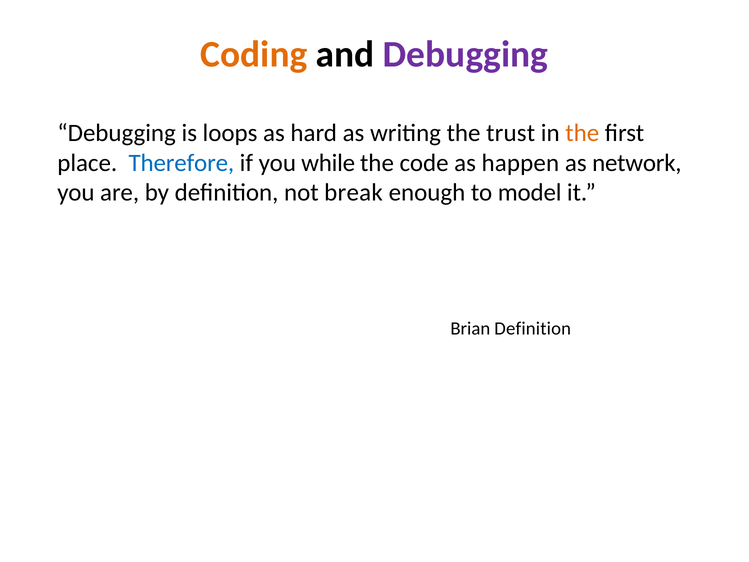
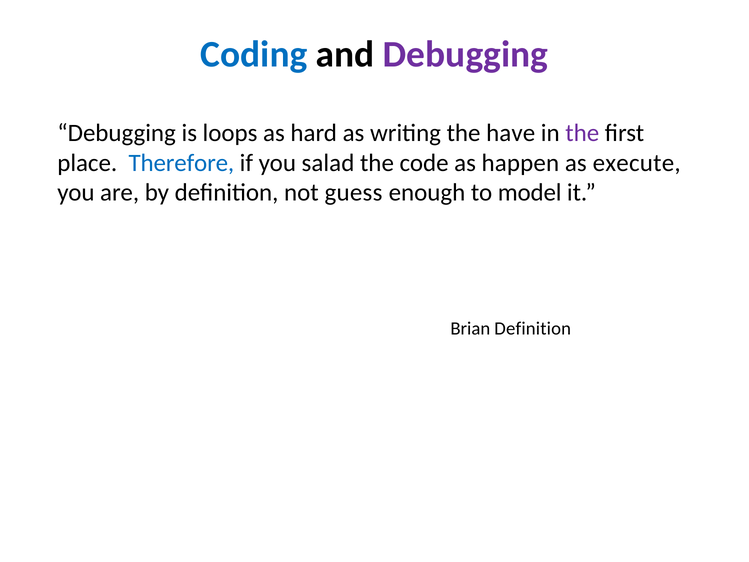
Coding colour: orange -> blue (254, 54)
trust: trust -> have (511, 133)
the colour: orange -> purple (582, 133)
while: while -> salad (328, 163)
network: network -> execute (637, 163)
break: break -> guess (353, 193)
